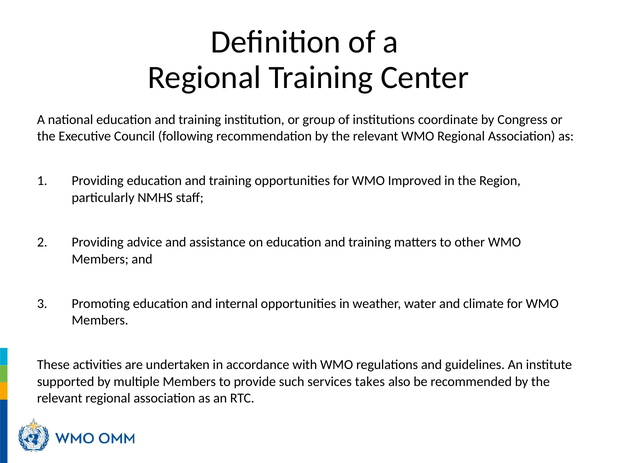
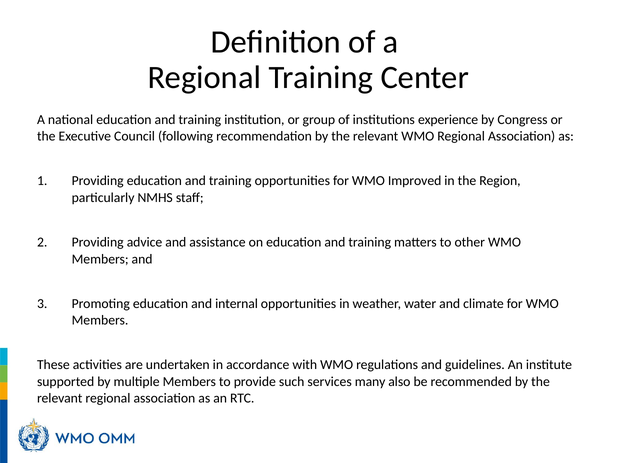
coordinate: coordinate -> experience (448, 120)
takes: takes -> many (370, 381)
